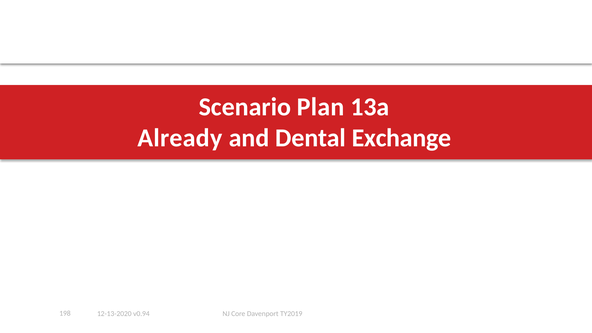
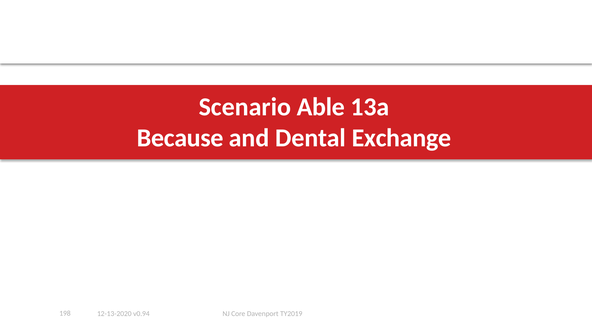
Plan: Plan -> Able (321, 107)
Already: Already -> Because (180, 138)
